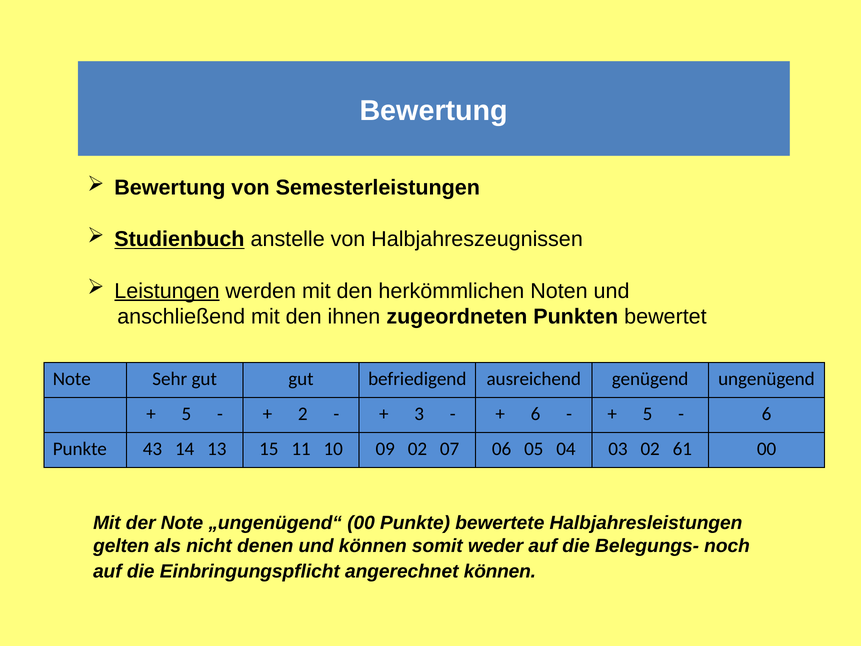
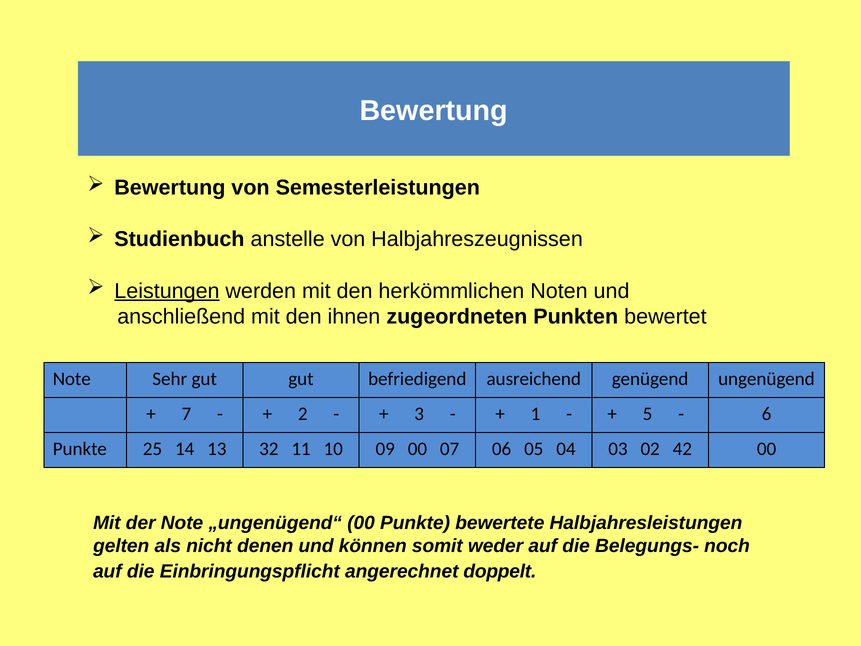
Studienbuch underline: present -> none (179, 239)
5: 5 -> 7 (186, 414)
6: 6 -> 1 (535, 414)
43: 43 -> 25 (152, 449)
15: 15 -> 32 (269, 449)
09 02: 02 -> 00 (417, 449)
61: 61 -> 42 (682, 449)
angerechnet können: können -> doppelt (500, 571)
